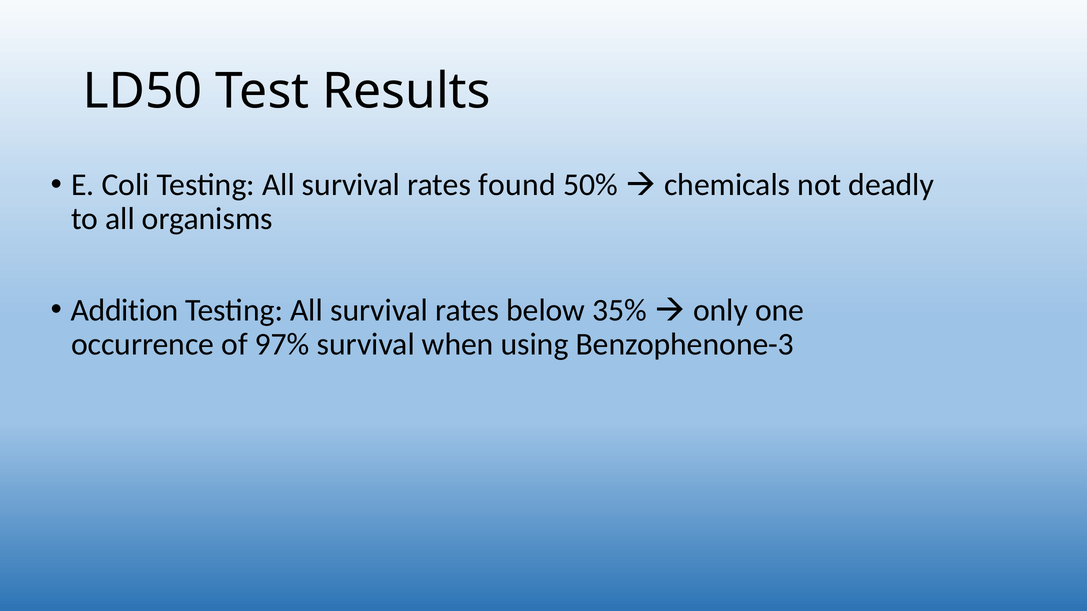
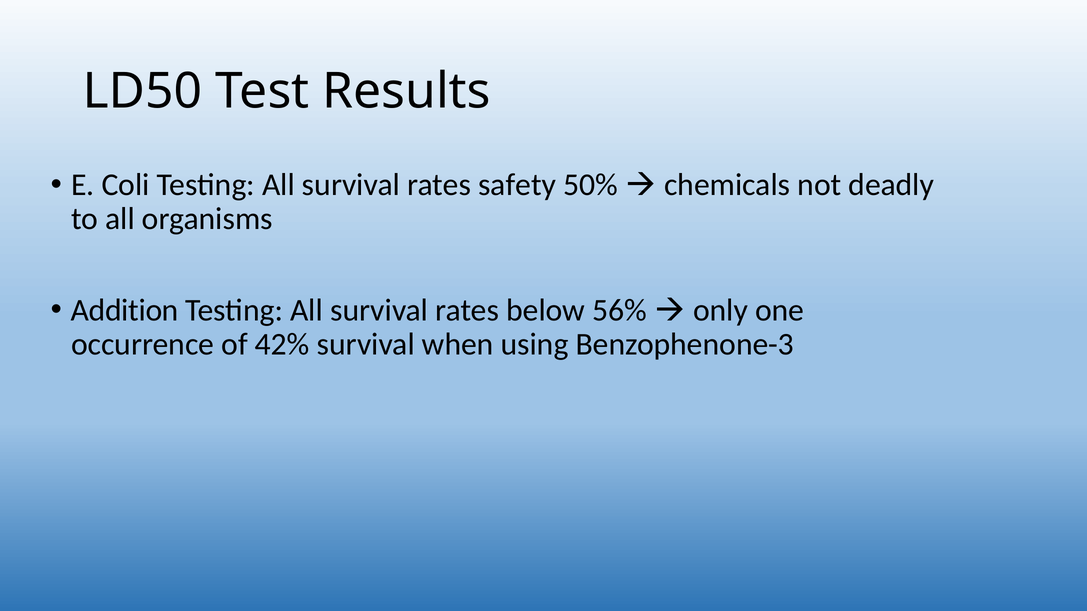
found: found -> safety (517, 185)
35%: 35% -> 56% (620, 310)
97%: 97% -> 42% (282, 345)
